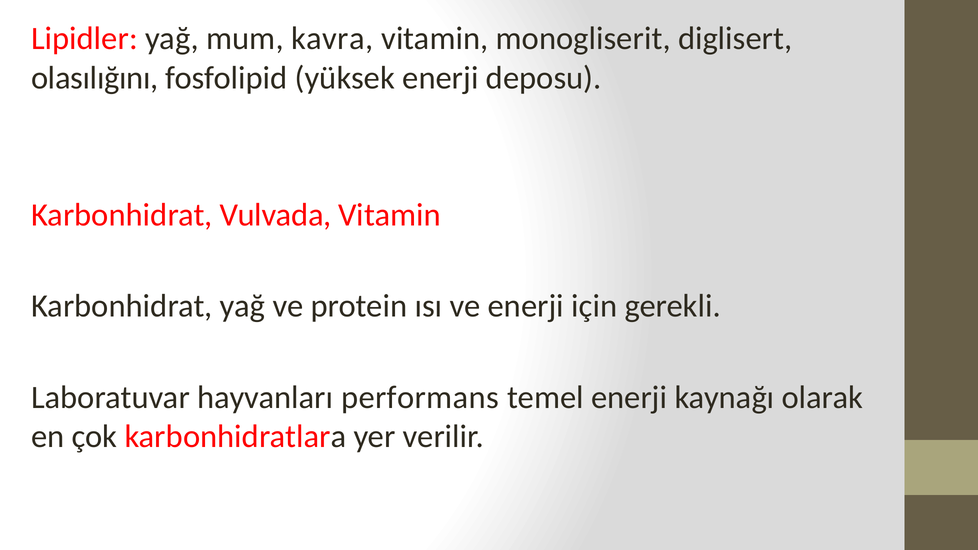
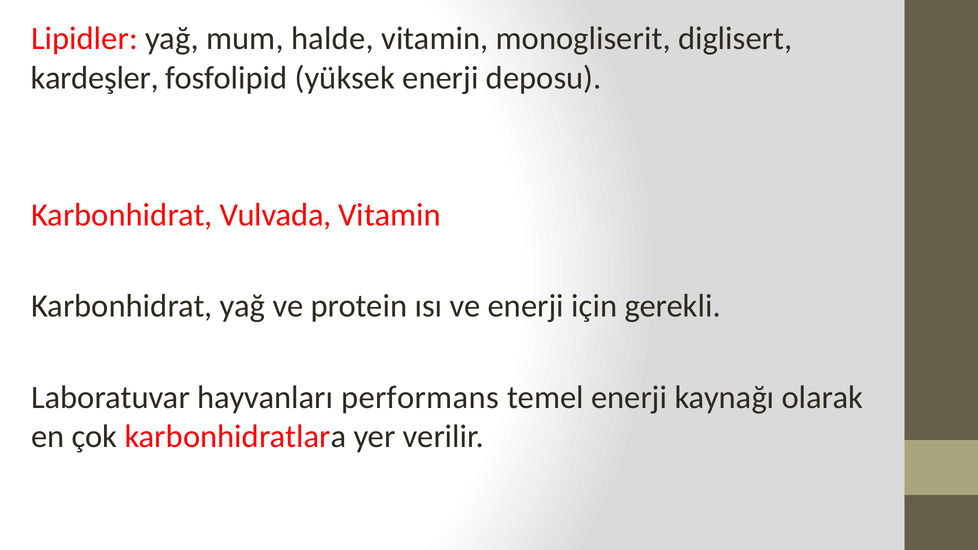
kavra: kavra -> halde (332, 39)
olasılığını: olasılığını -> kardeşler (95, 78)
